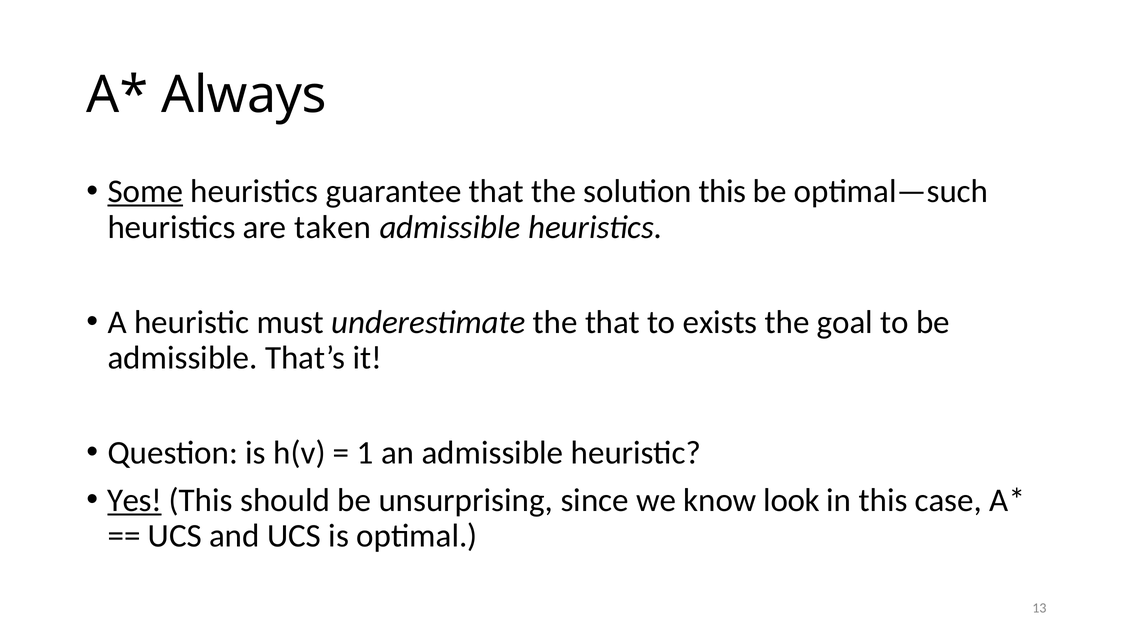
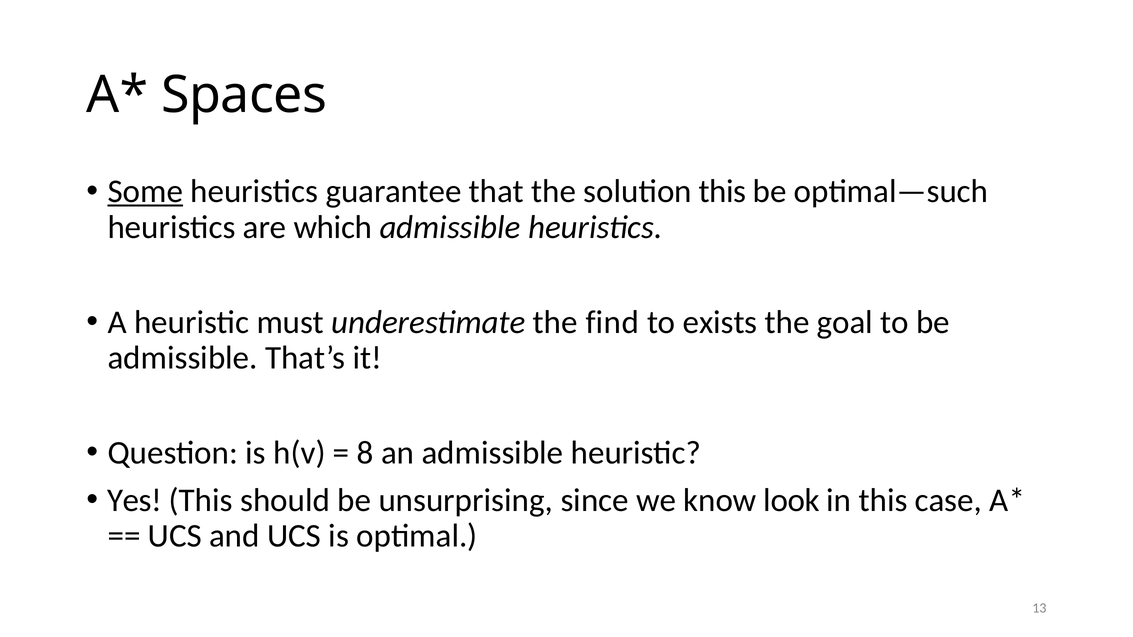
Always: Always -> Spaces (244, 95)
taken: taken -> which (333, 227)
the that: that -> find (612, 322)
1: 1 -> 8 (365, 453)
Yes underline: present -> none (135, 500)
